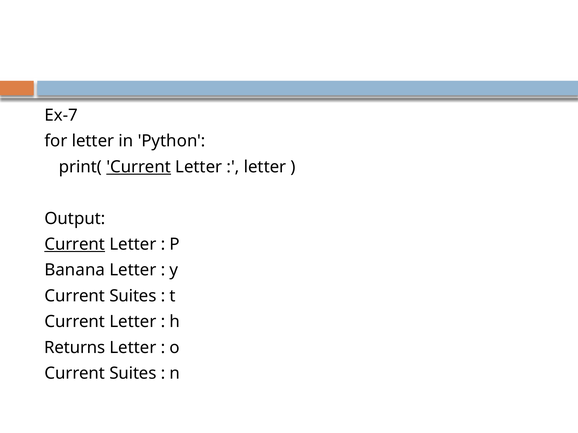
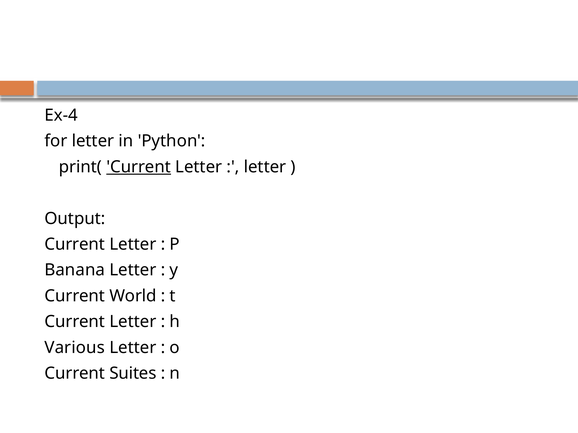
Ex-7: Ex-7 -> Ex-4 (61, 115)
Current underline: present -> none (75, 245)
Suites: Suites -> World (133, 296)
Returns: Returns -> Various (75, 348)
